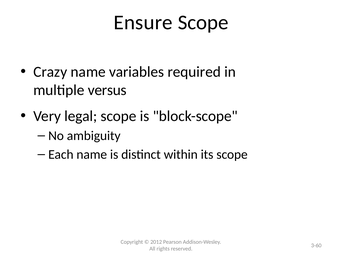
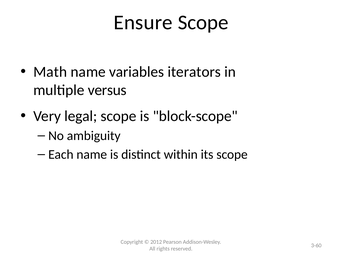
Crazy: Crazy -> Math (50, 72)
required: required -> iterators (194, 72)
